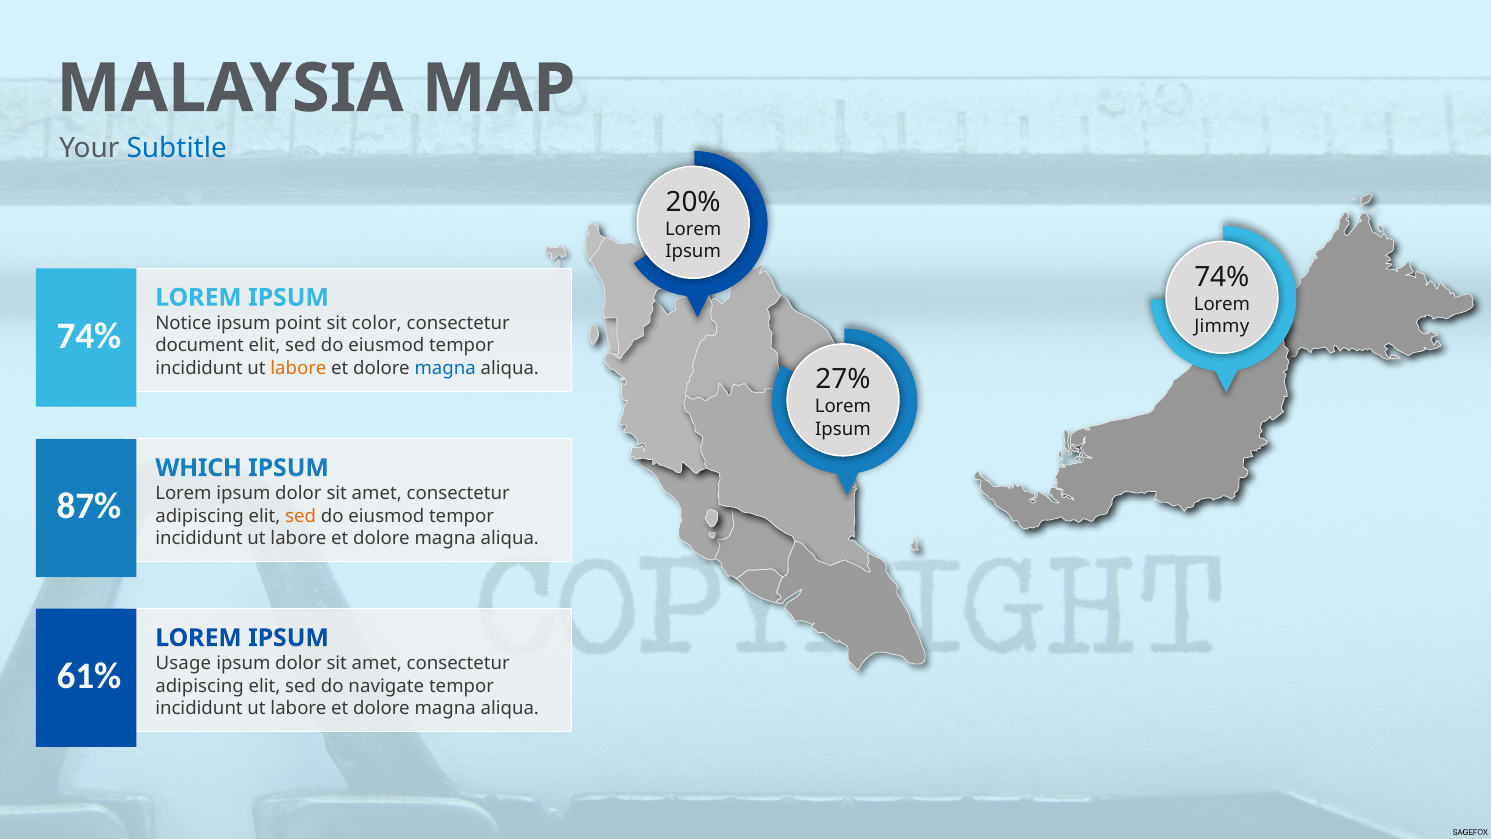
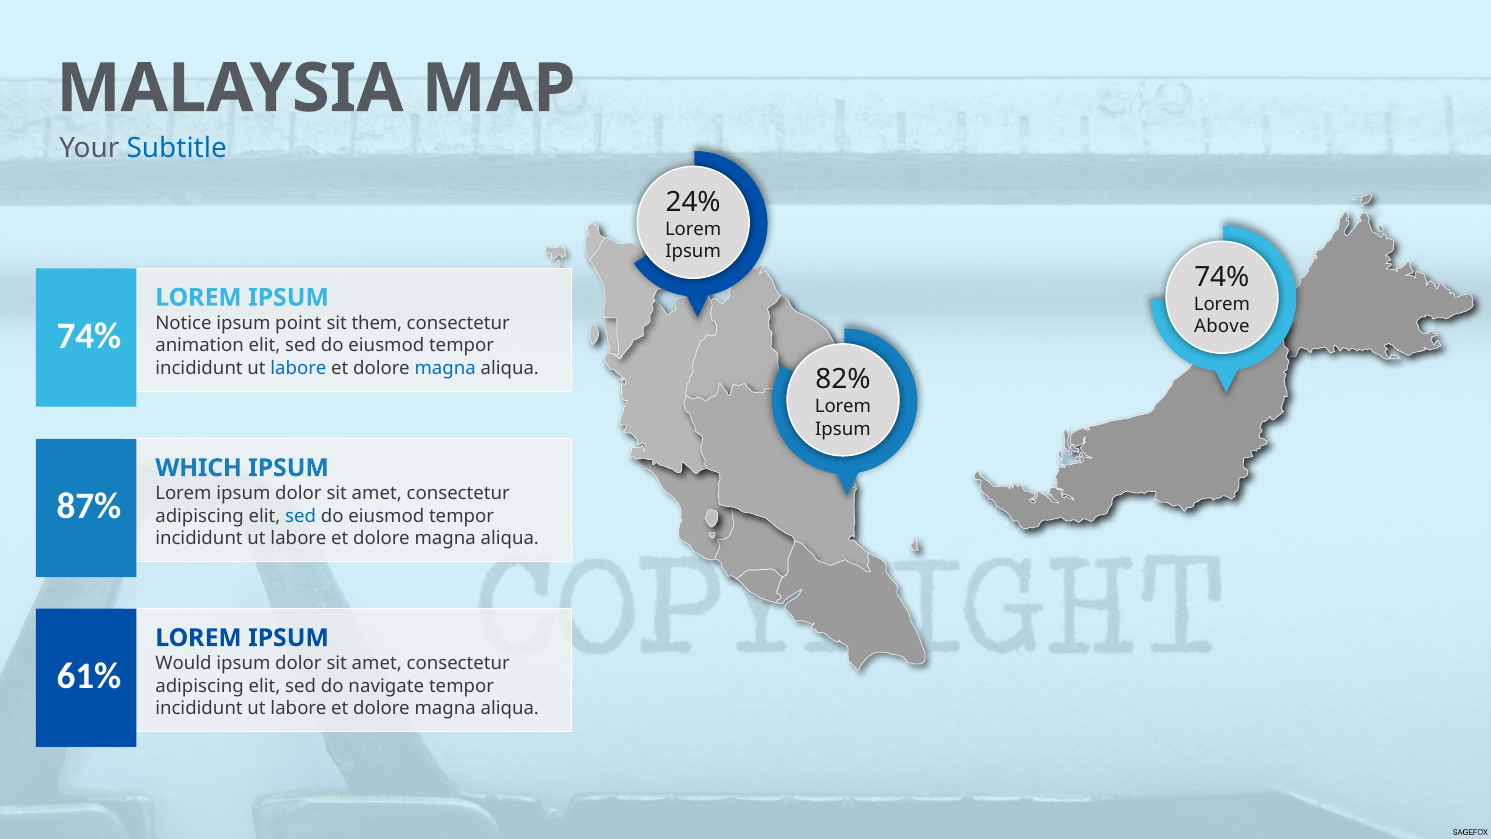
20%: 20% -> 24% (693, 202)
color: color -> them (377, 323)
Jimmy: Jimmy -> Above (1222, 326)
document: document -> animation (200, 345)
labore colour: orange -> blue (298, 368)
27%: 27% -> 82% (843, 379)
sed colour: orange -> blue (301, 516)
Usage: Usage -> Would (183, 663)
